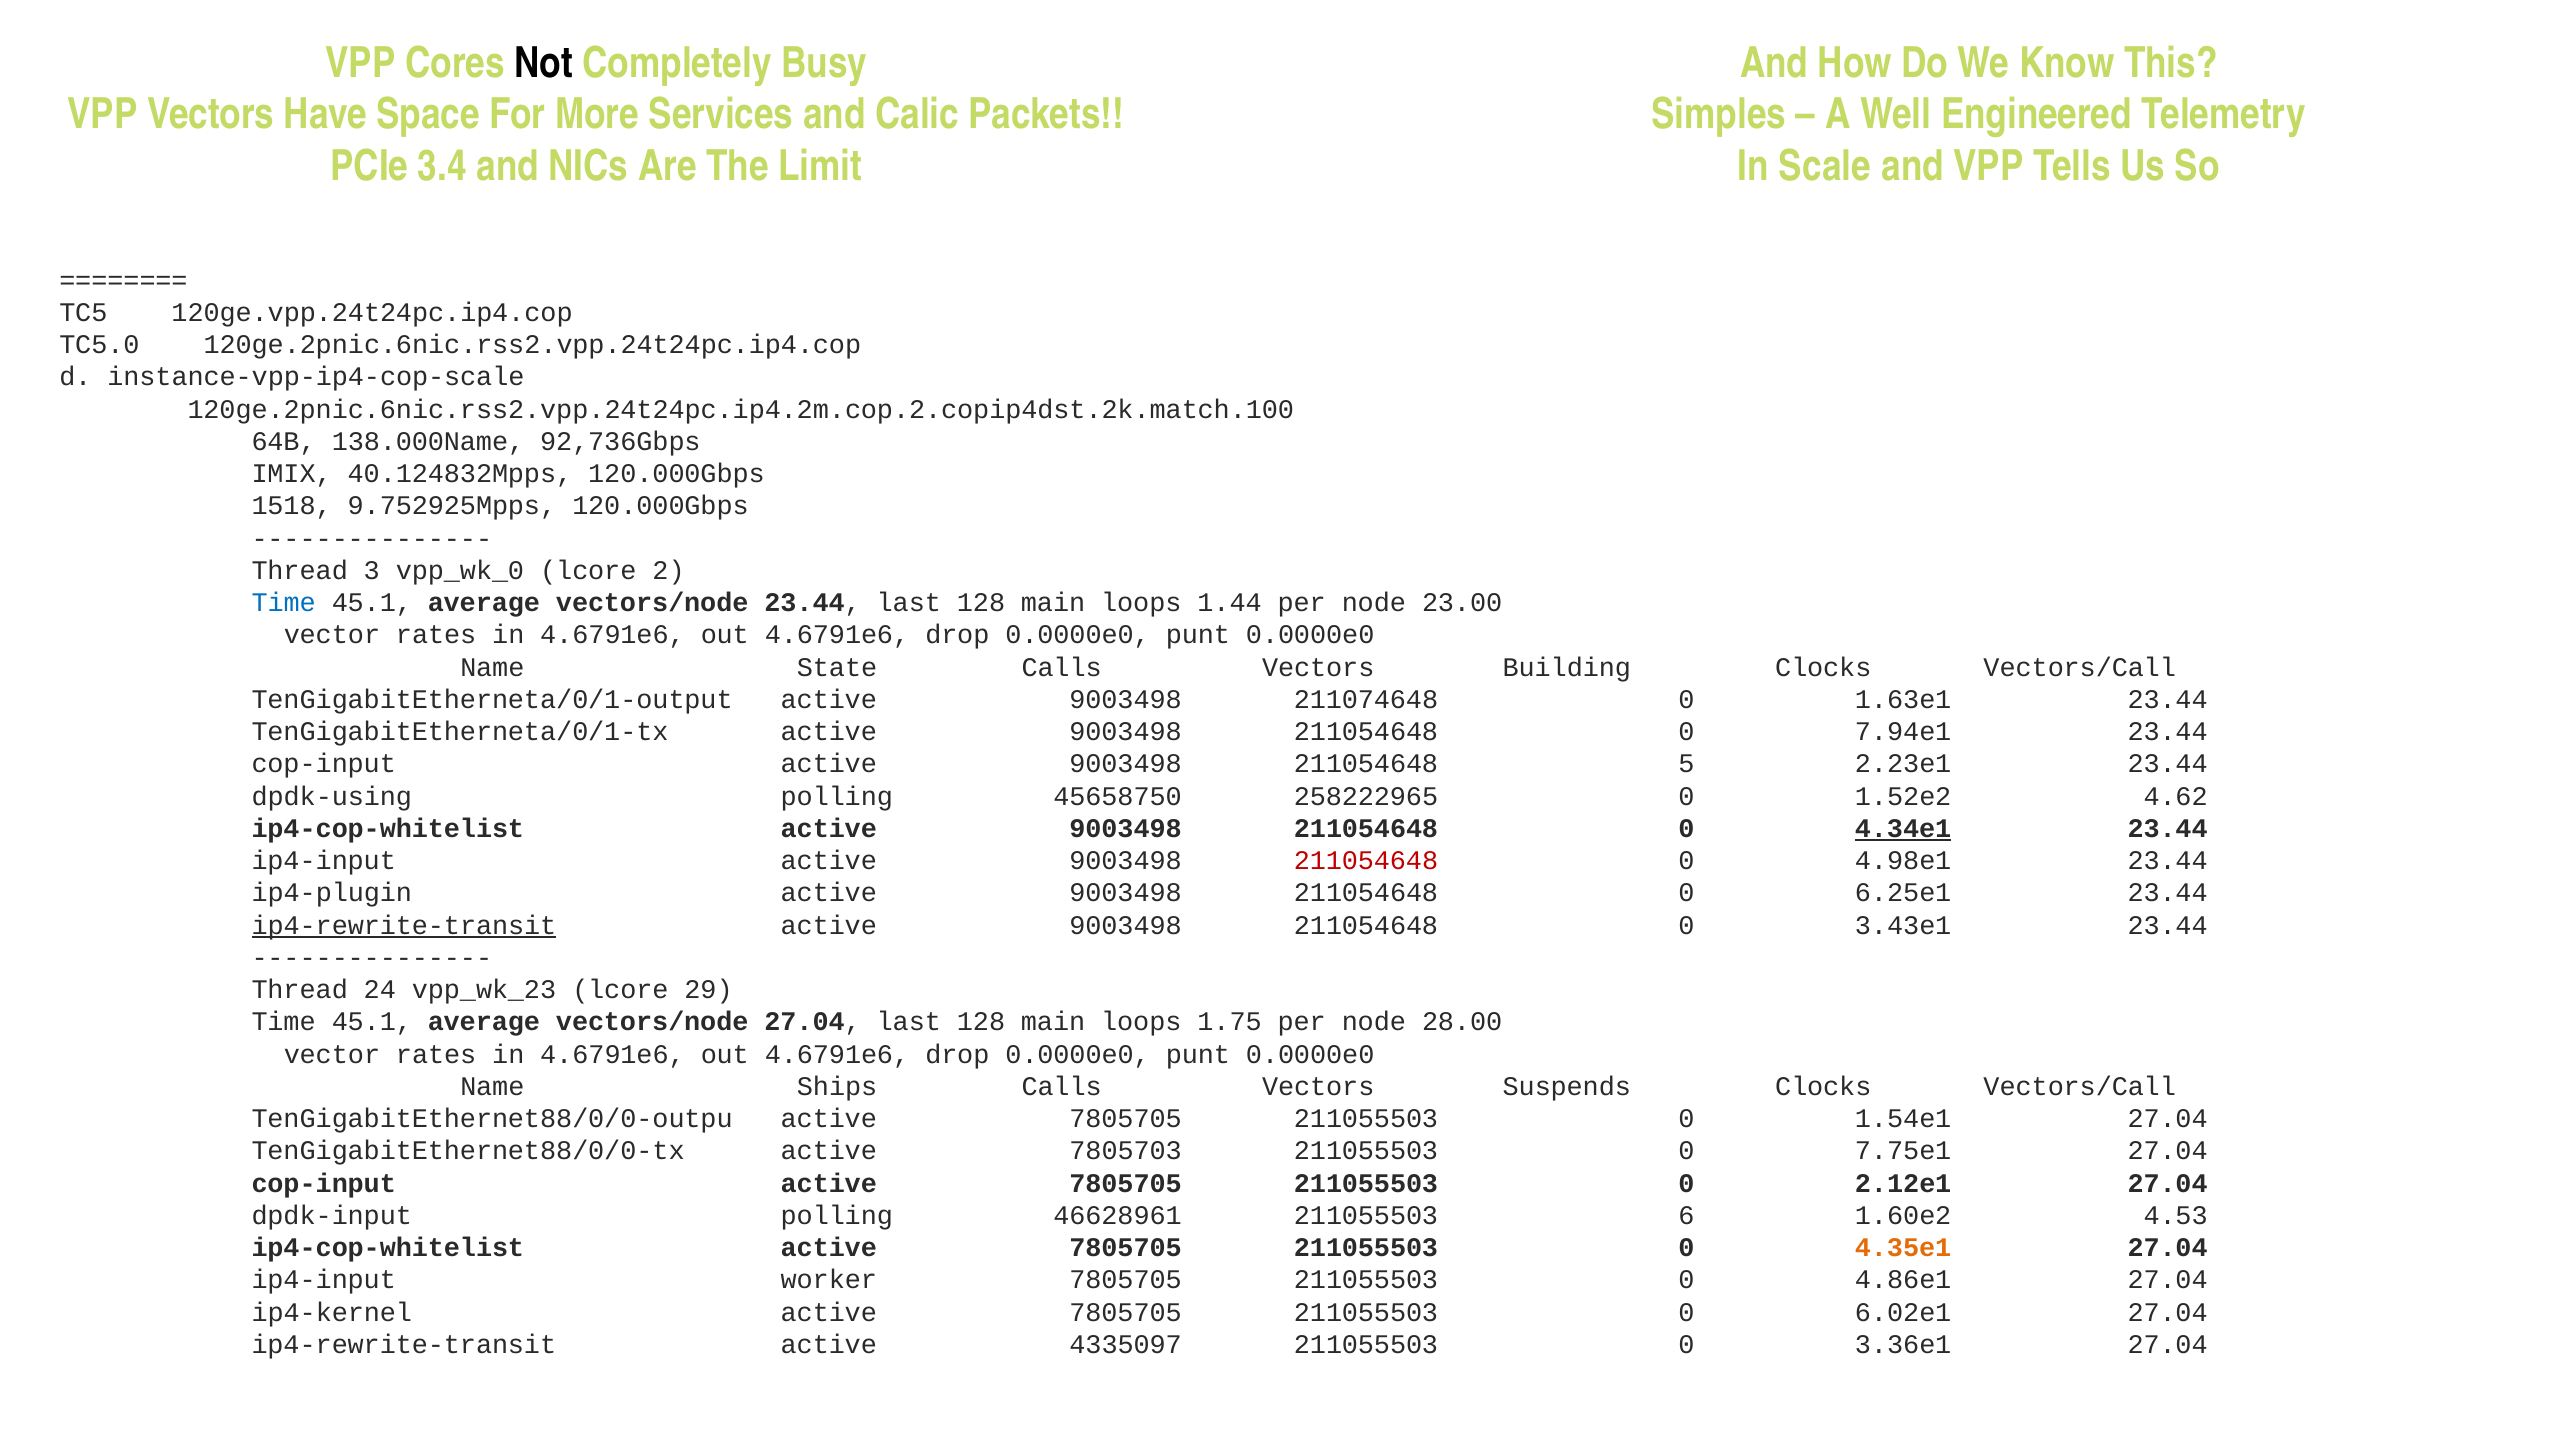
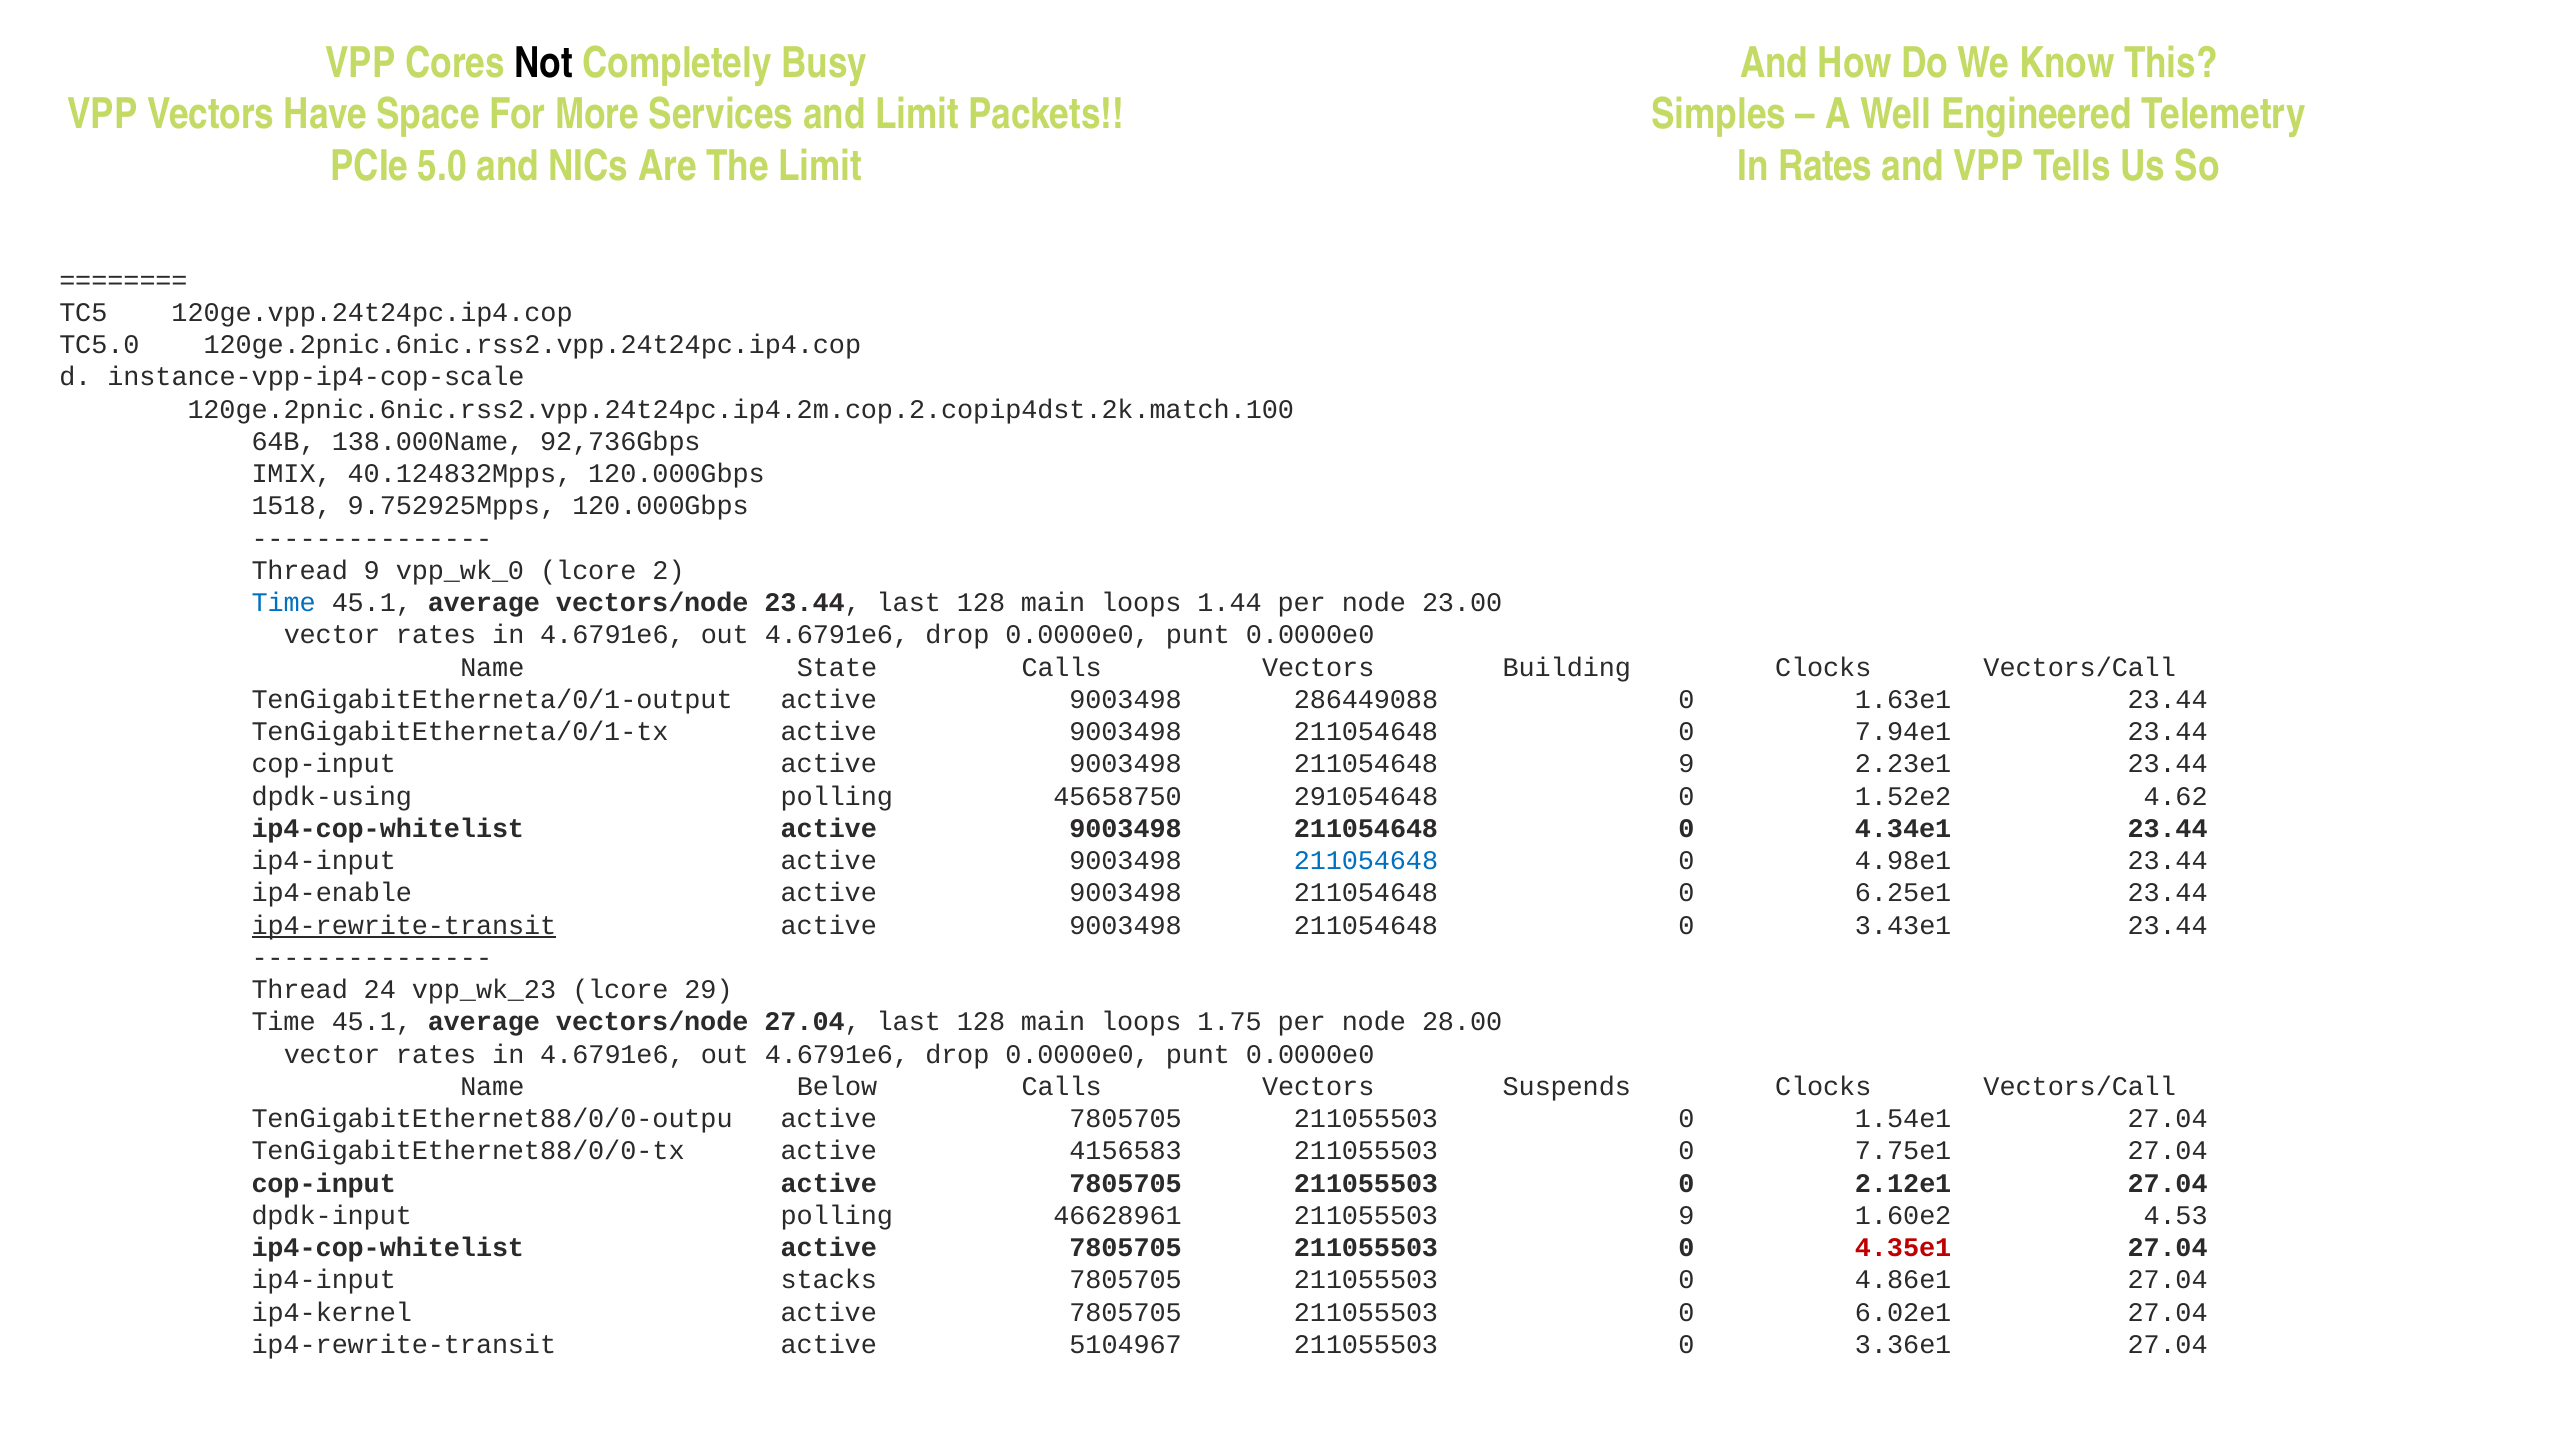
and Calic: Calic -> Limit (917, 114)
3.4: 3.4 -> 5.0 (442, 166)
In Scale: Scale -> Rates (1825, 166)
Thread 3: 3 -> 9 (372, 571)
211074648: 211074648 -> 286449088 (1366, 700)
211054648 5: 5 -> 9 (1687, 764)
258222965: 258222965 -> 291054648 (1366, 796)
4.34e1 underline: present -> none (1903, 829)
211054648 colour: red -> blue (1366, 861)
ip4-plugin: ip4-plugin -> ip4-enable (332, 893)
Ships: Ships -> Below (837, 1087)
7805703: 7805703 -> 4156583 (1126, 1151)
211055503 6: 6 -> 9 (1687, 1216)
4.35e1 colour: orange -> red (1903, 1248)
worker: worker -> stacks (829, 1280)
4335097: 4335097 -> 5104967 (1126, 1345)
